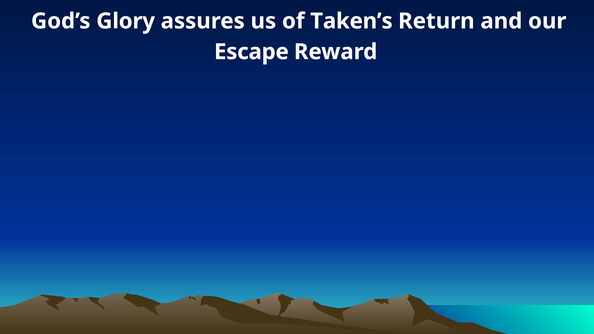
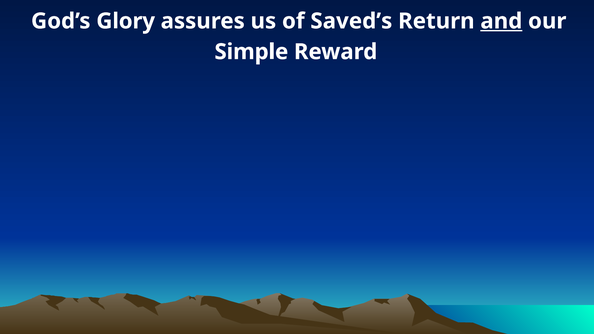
Taken’s: Taken’s -> Saved’s (351, 21)
and underline: none -> present (501, 21)
Escape: Escape -> Simple (251, 52)
